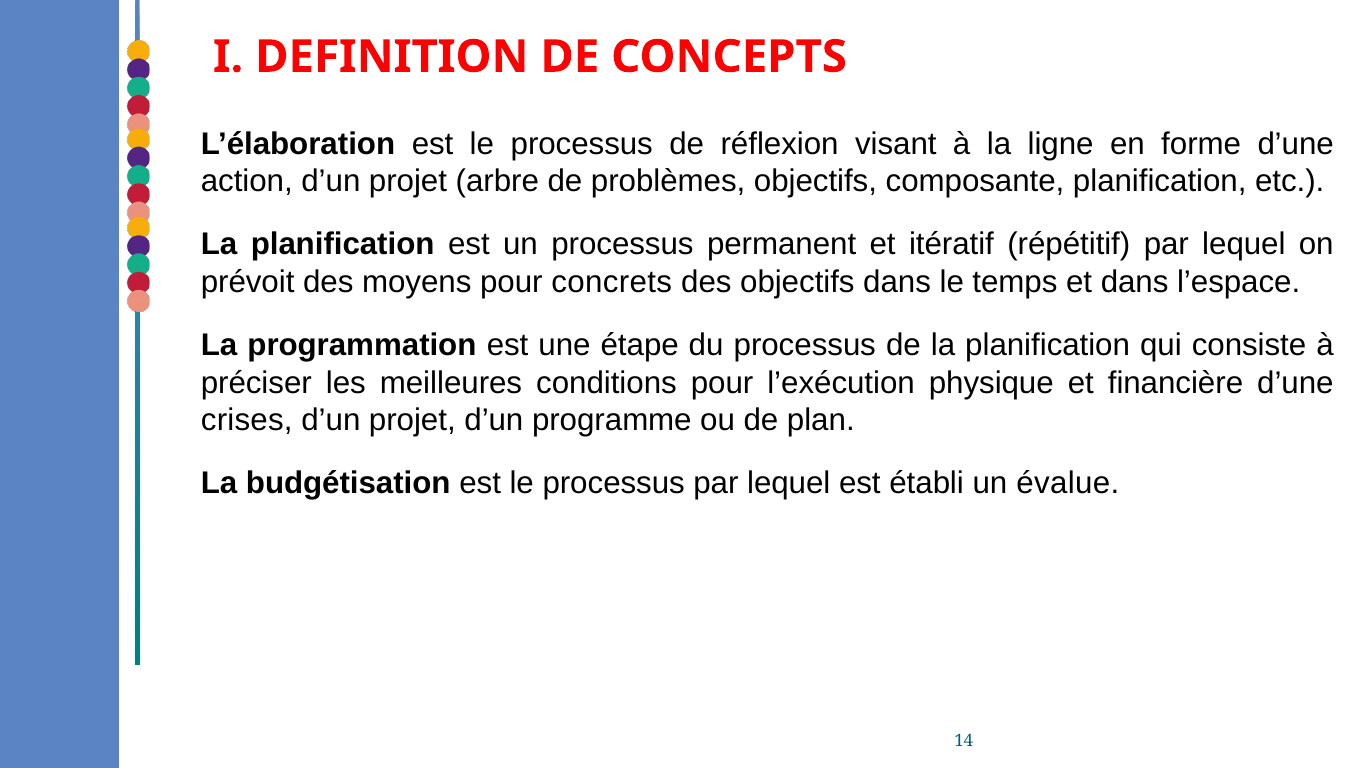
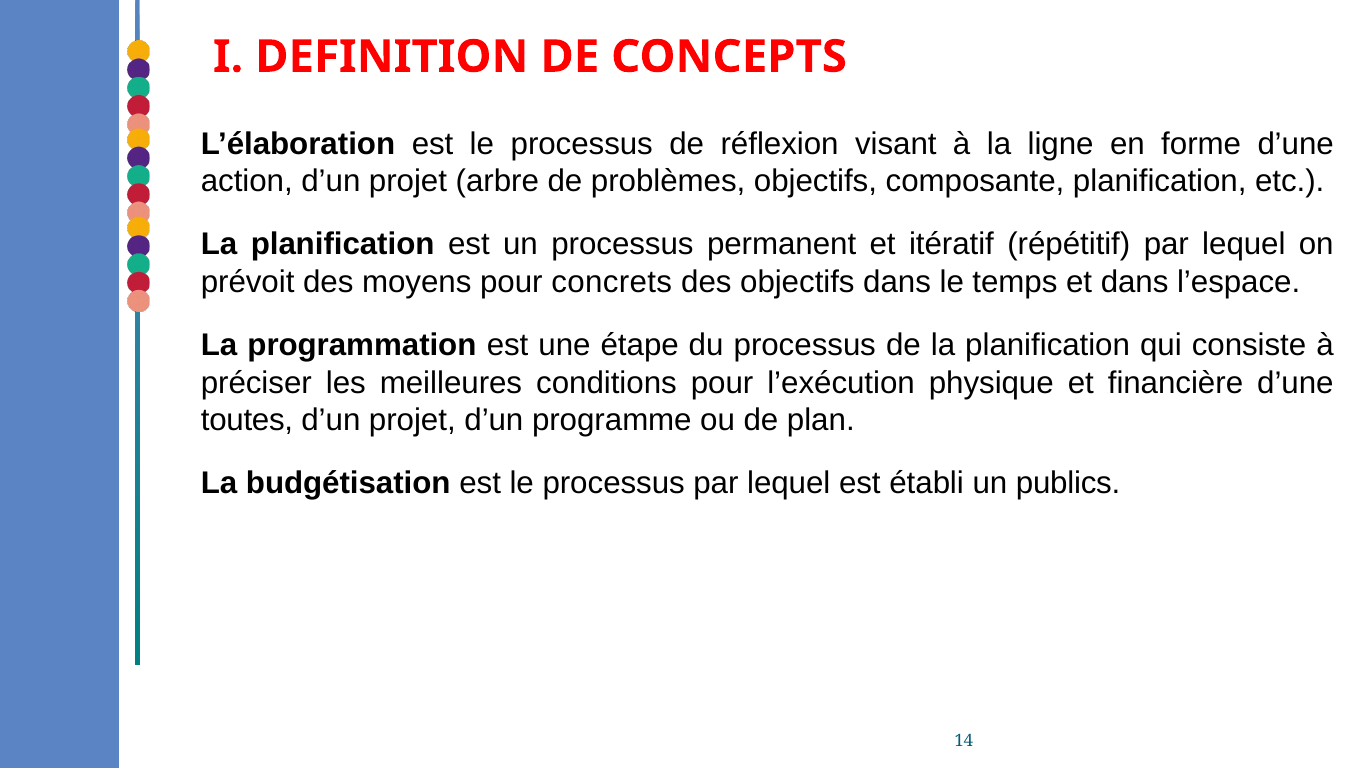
crises: crises -> toutes (247, 420)
évalue: évalue -> publics (1068, 484)
